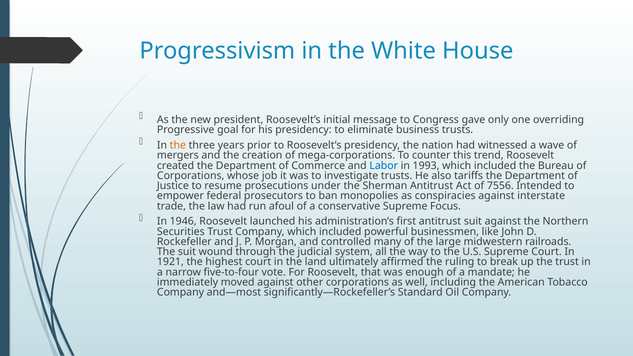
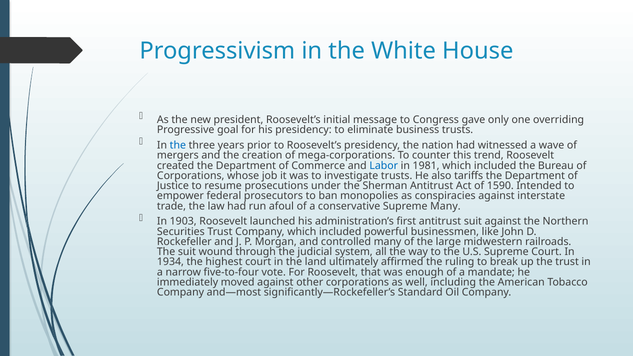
the colour: orange -> blue (178, 145)
1993: 1993 -> 1981 (426, 166)
7556: 7556 -> 1590 (500, 186)
Supreme Focus: Focus -> Many (445, 206)
1946: 1946 -> 1903 (183, 222)
1921: 1921 -> 1934 (170, 262)
